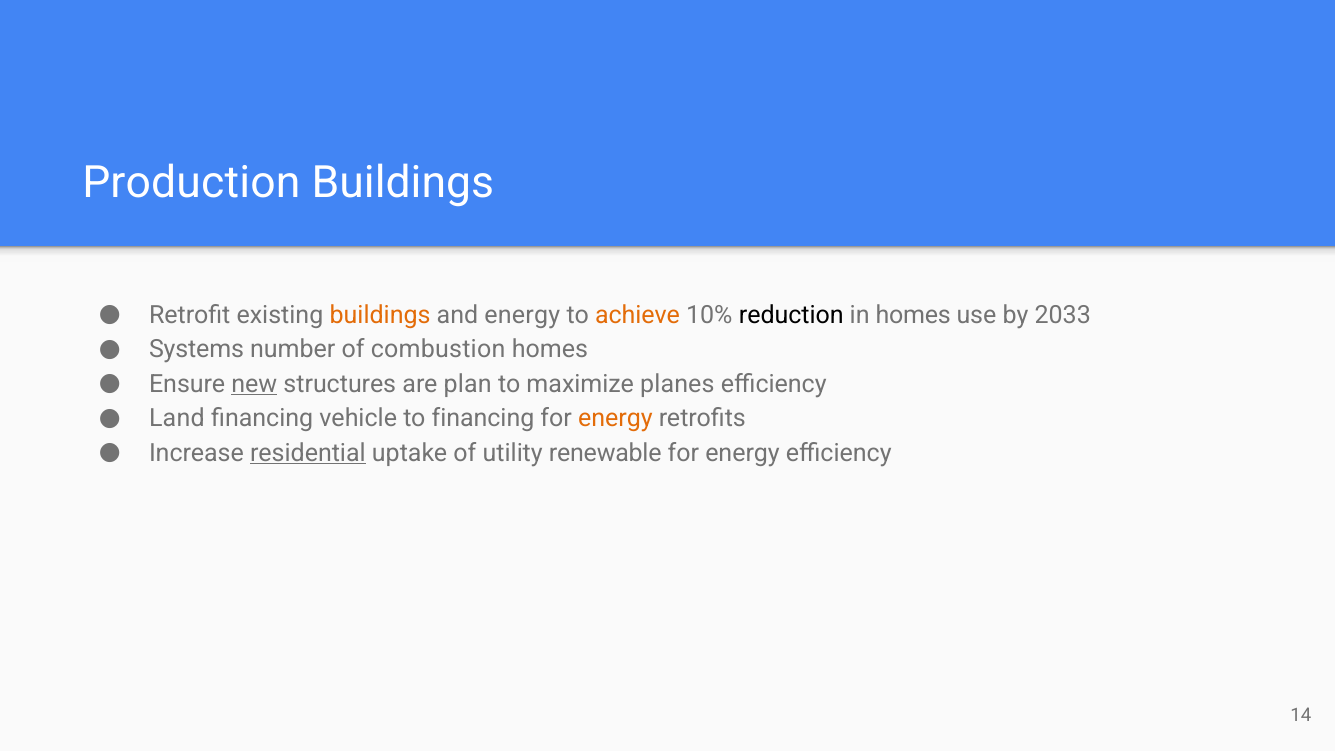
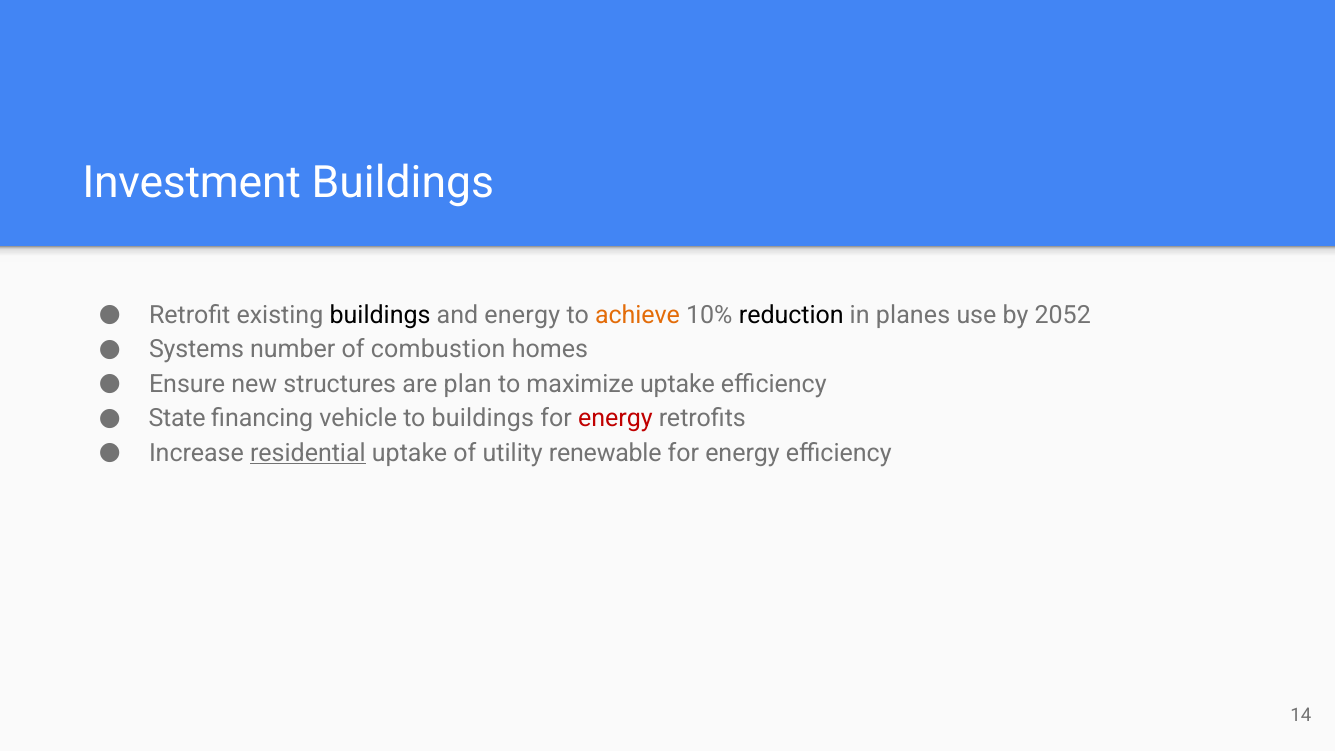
Production: Production -> Investment (192, 183)
buildings colour: orange -> black (380, 315)
in homes: homes -> planes (913, 315)
2033: 2033 -> 2052 (1063, 315)
new underline: present -> none (254, 384)
maximize planes: planes -> uptake (677, 384)
Land: Land -> State (177, 418)
to financing: financing -> buildings (483, 418)
energy colour: orange -> red (615, 418)
